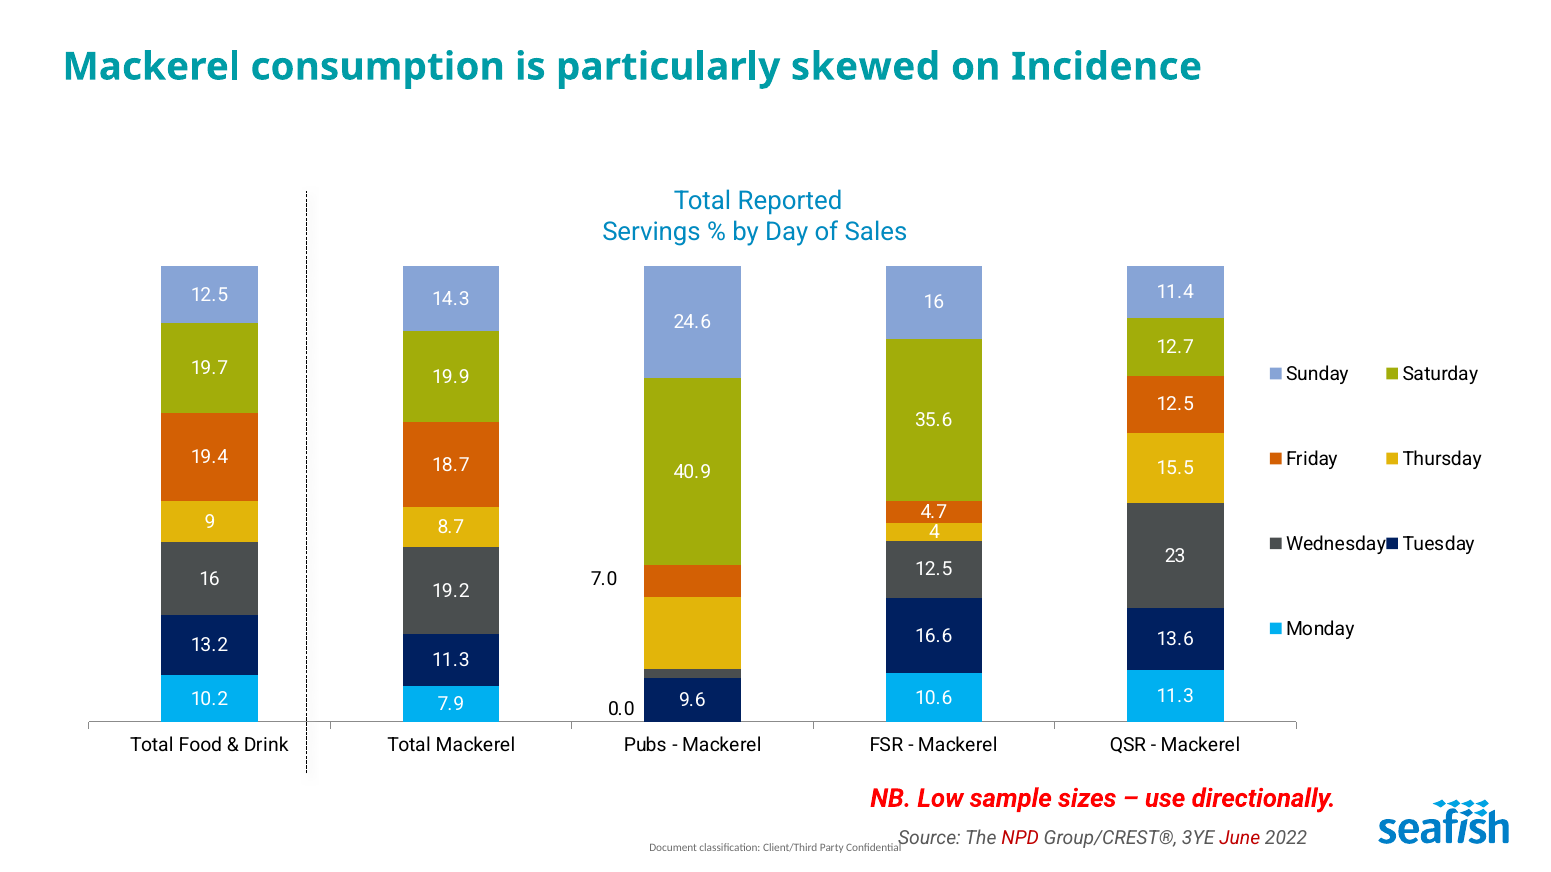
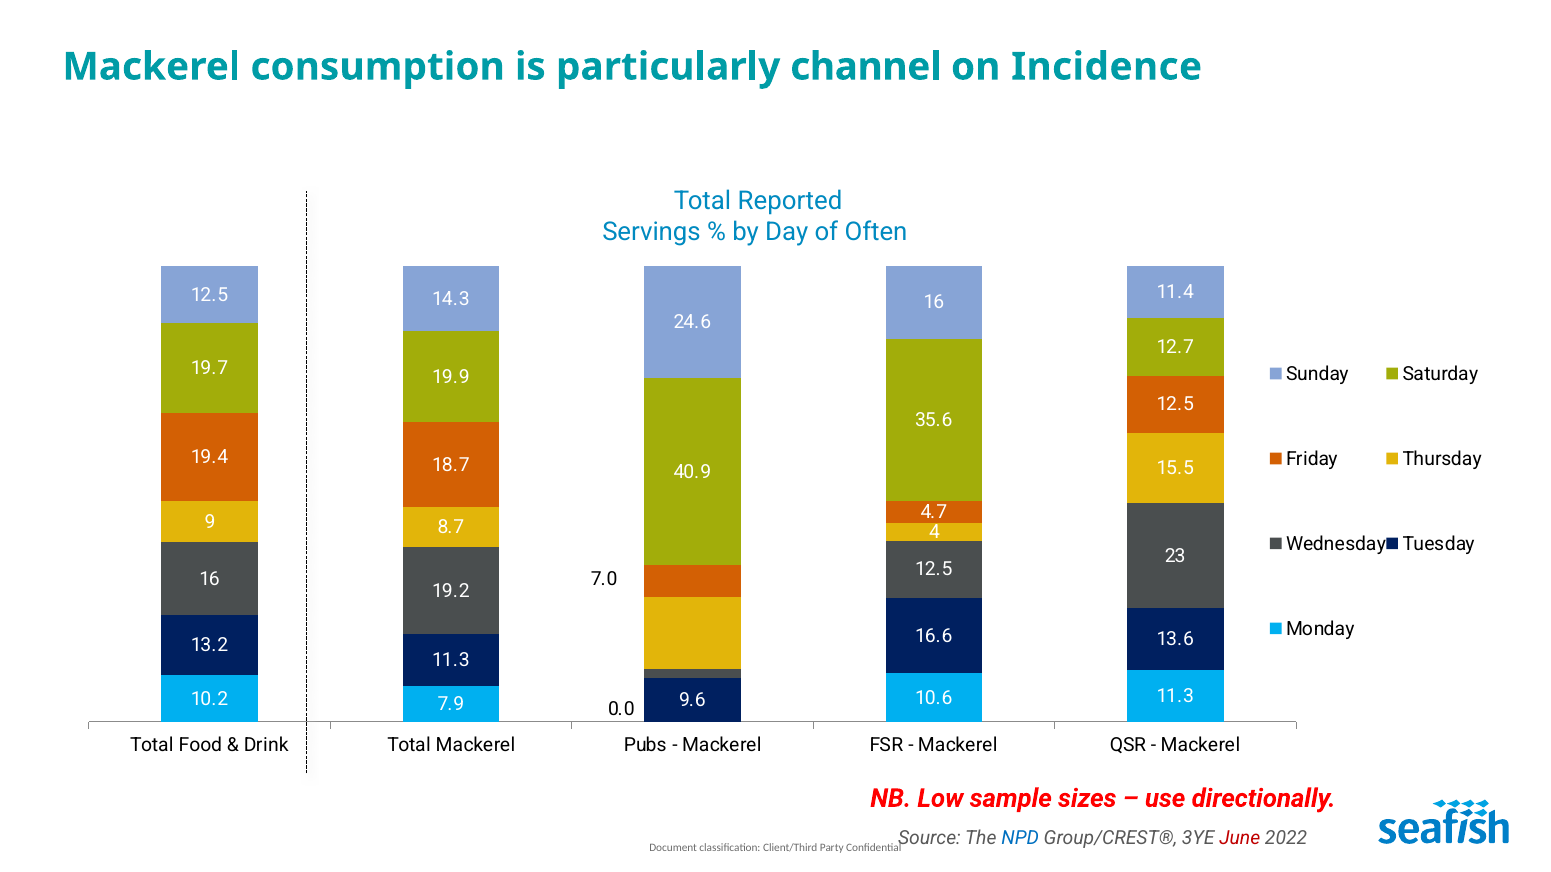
skewed: skewed -> channel (866, 67)
Sales: Sales -> Often (876, 232)
NPD colour: red -> blue (1020, 839)
